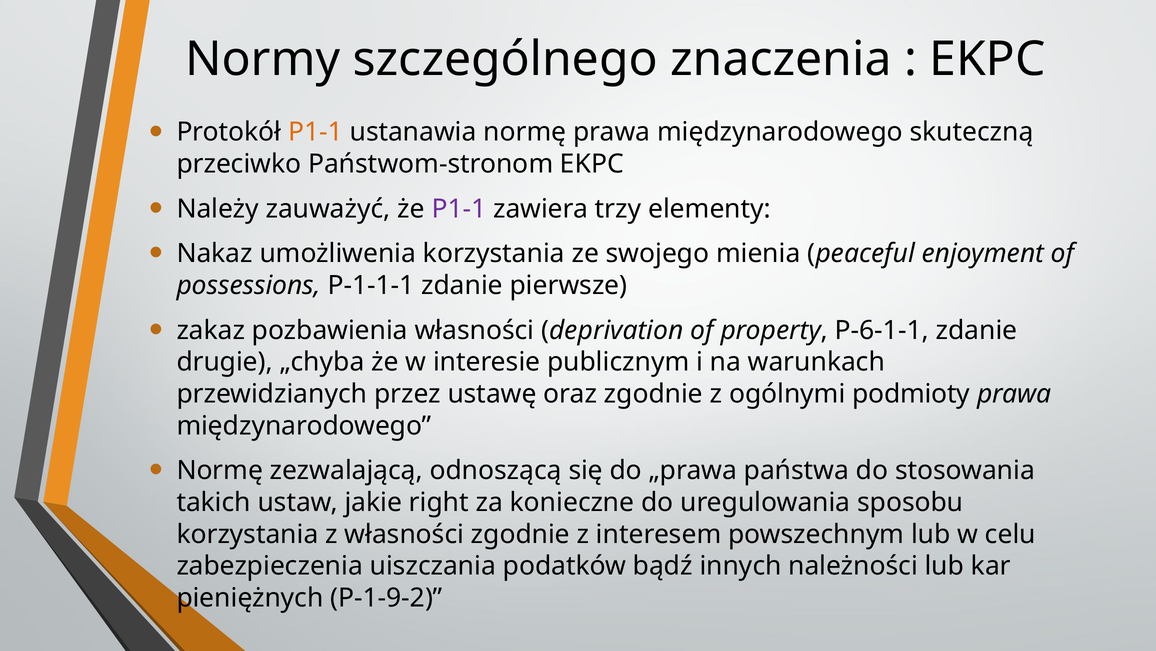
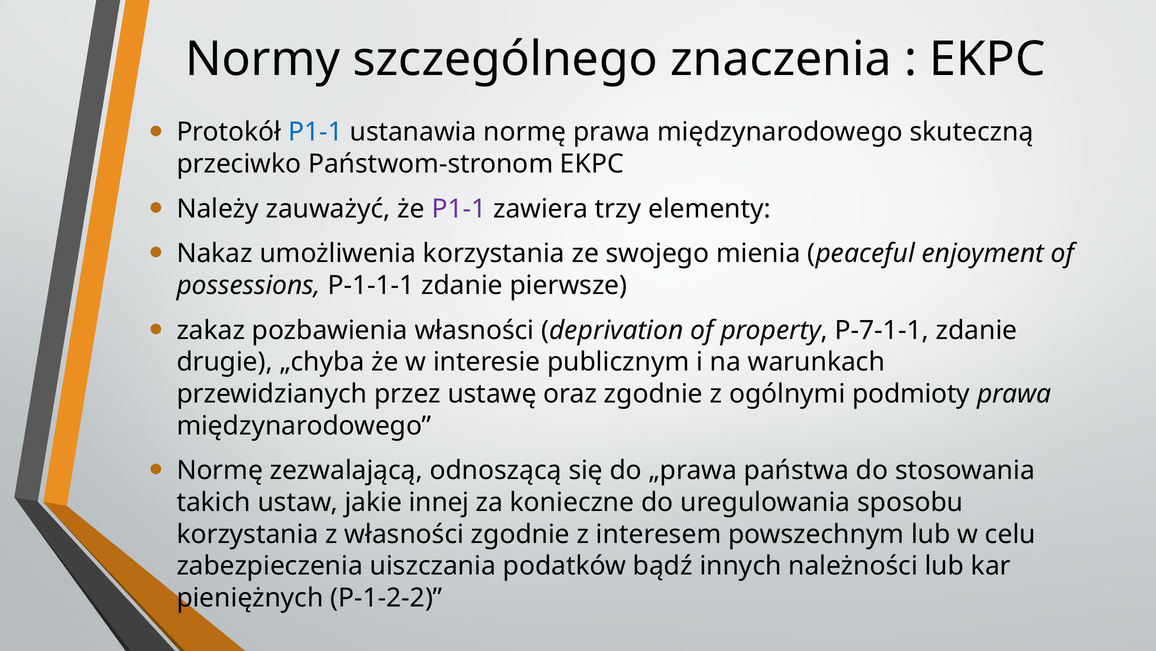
P1-1 colour: orange -> blue (315, 132)
P-6-1-1: P-6-1-1 -> P-7-1-1 (882, 330)
right: right -> innej (439, 502)
P-1-9-2: P-1-9-2 -> P-1-2-2 (386, 597)
